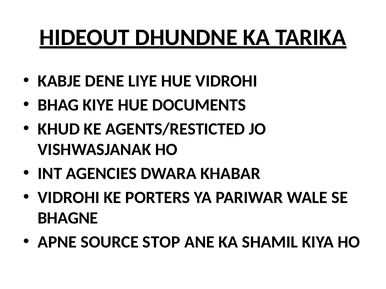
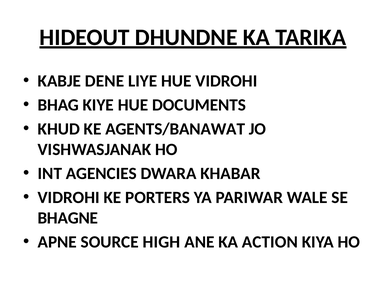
AGENTS/RESTICTED: AGENTS/RESTICTED -> AGENTS/BANAWAT (175, 129)
STOP: STOP -> HIGH (161, 242)
SHAMIL: SHAMIL -> ACTION (270, 242)
